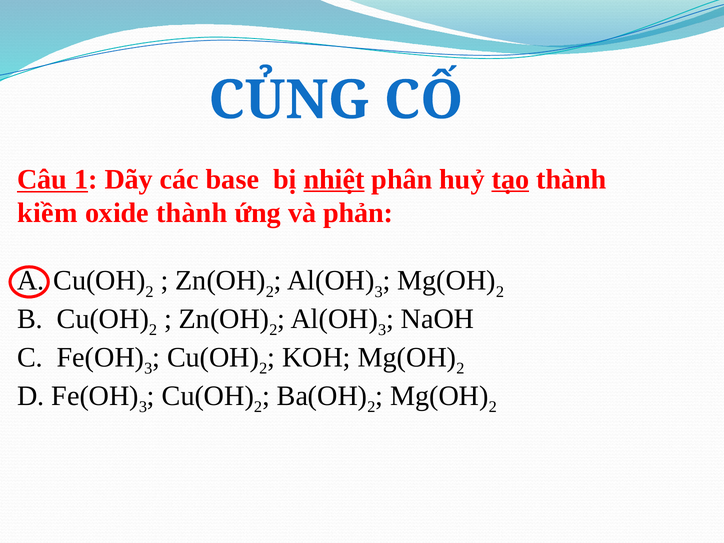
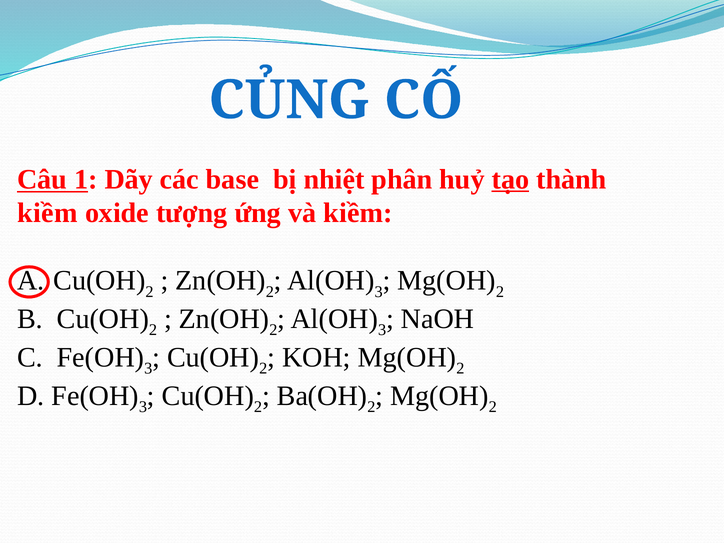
nhiệt underline: present -> none (334, 179)
oxide thành: thành -> tượng (192, 213)
và phản: phản -> kiềm (358, 213)
